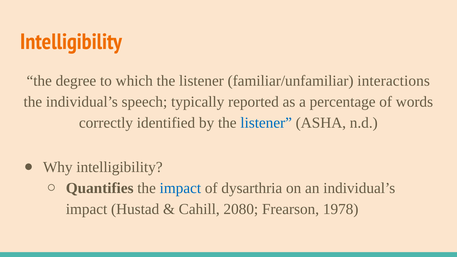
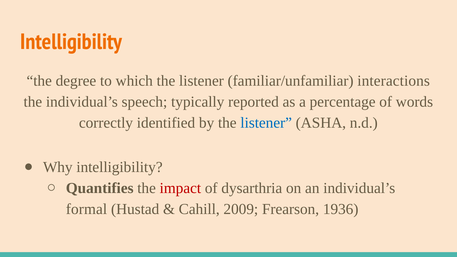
impact colour: blue -> red (180, 188)
impact: impact -> formal (86, 209)
2080: 2080 -> 2009 (241, 209)
1978: 1978 -> 1936 (341, 209)
